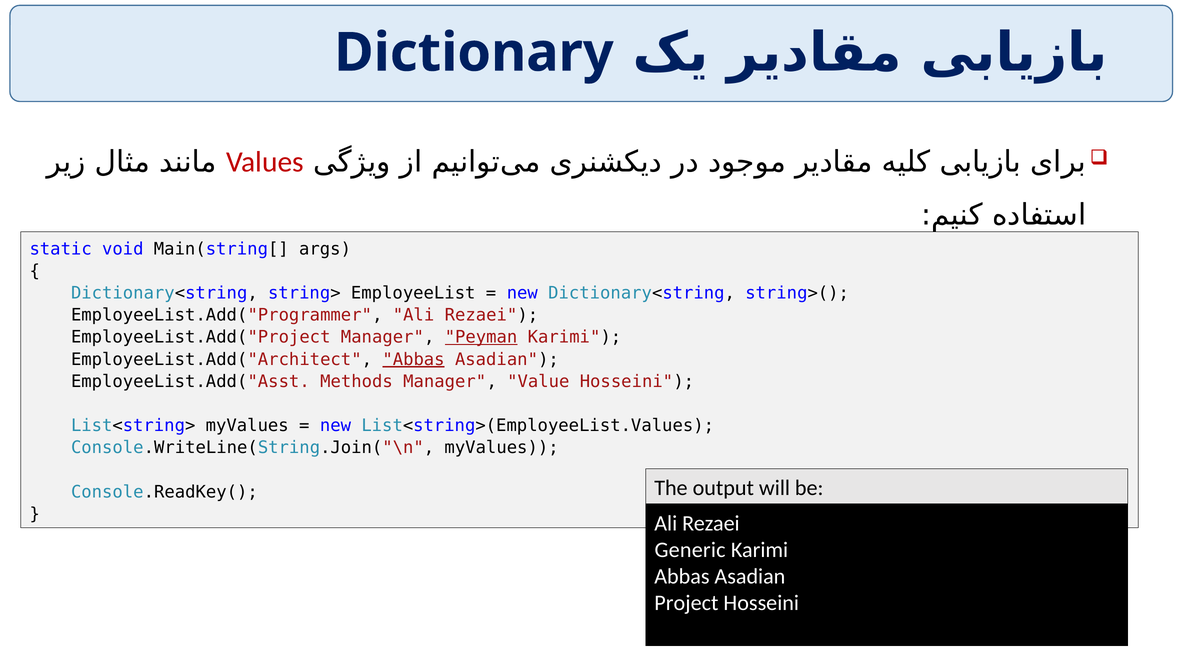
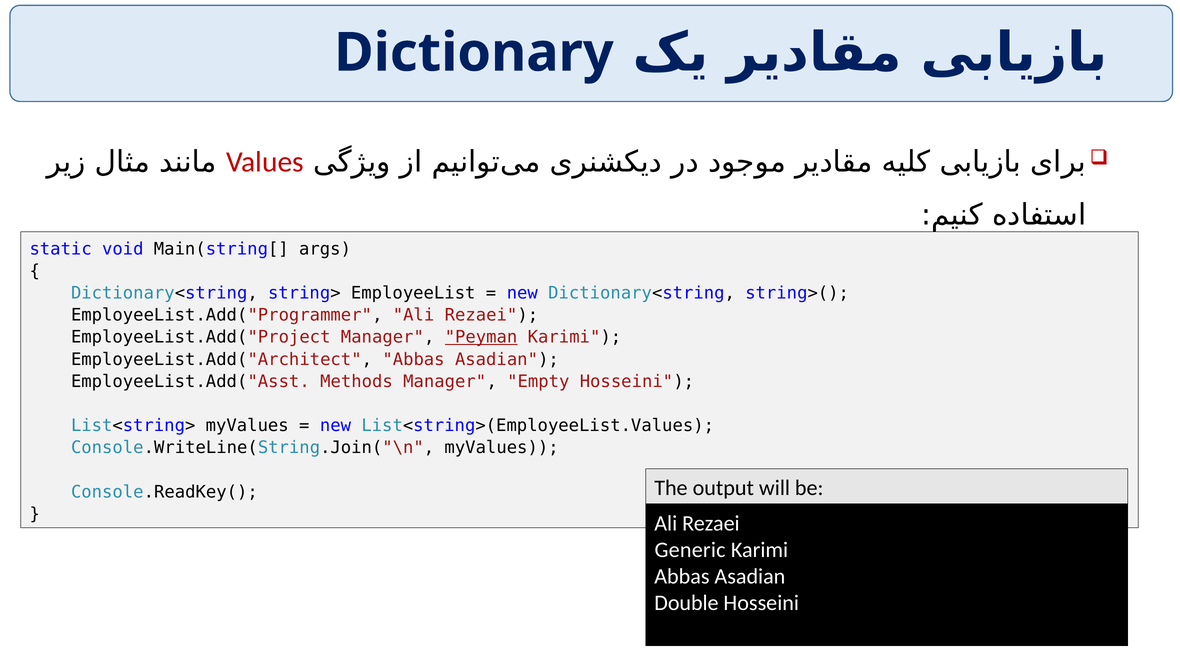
Abbas underline: present -> none (413, 359)
Value: Value -> Empty (538, 381)
Project: Project -> Double (686, 603)
